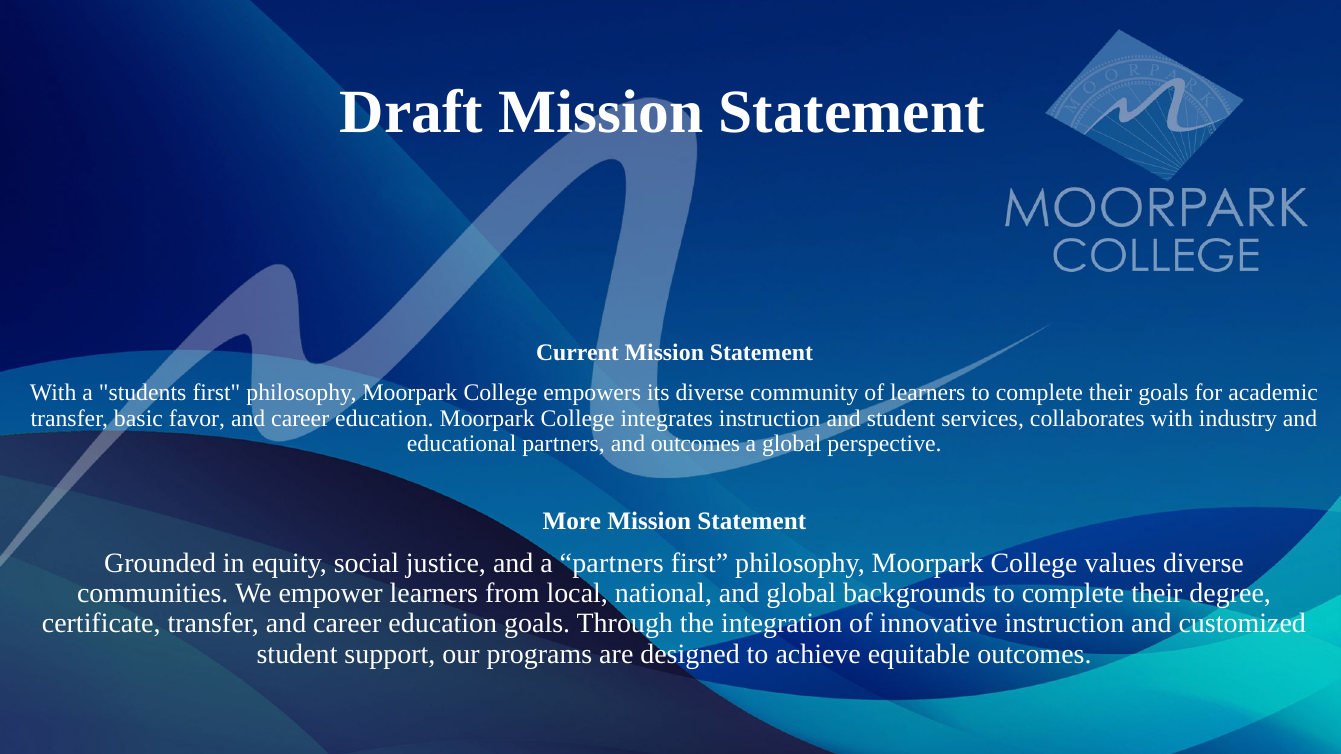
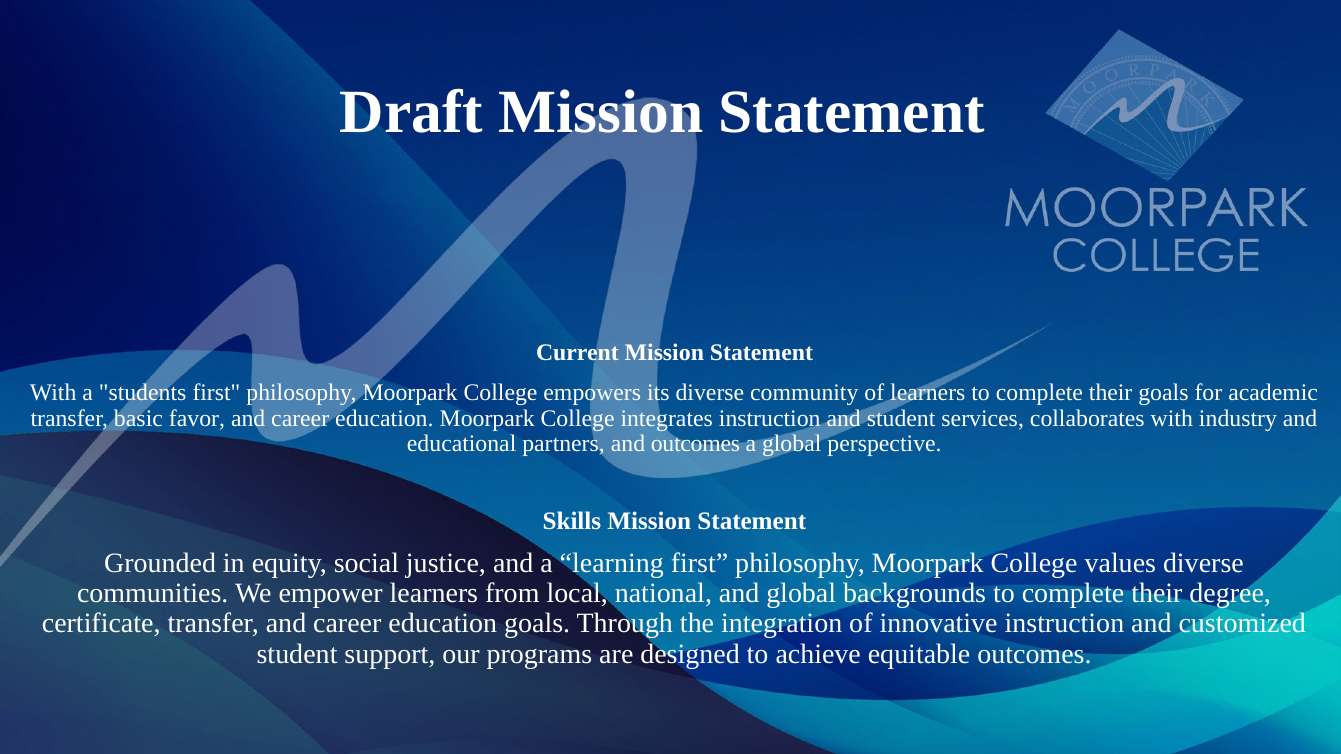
More: More -> Skills (572, 521)
a partners: partners -> learning (612, 564)
